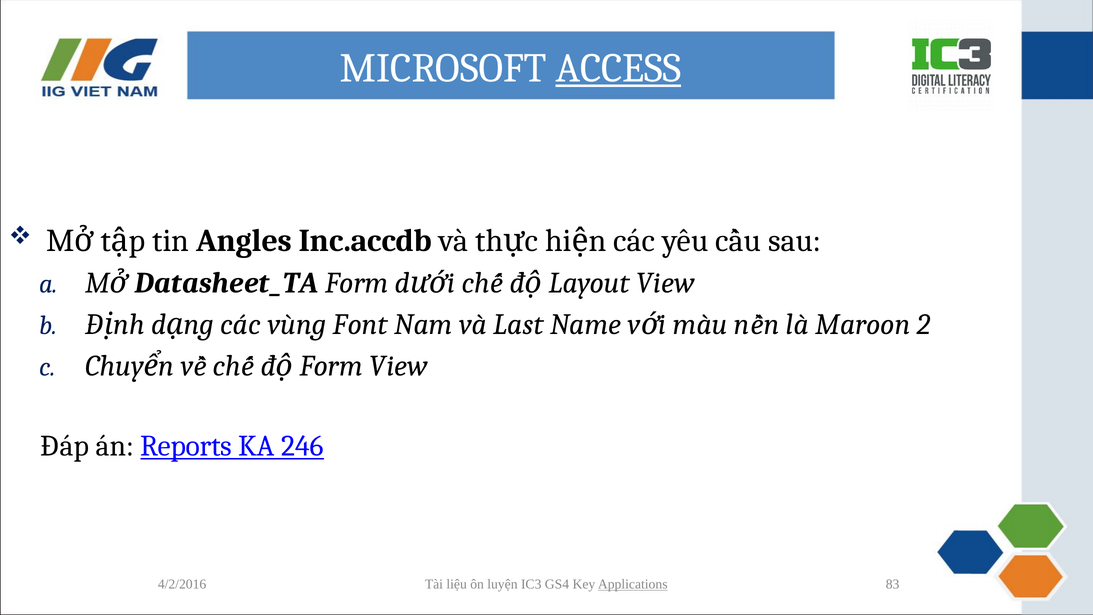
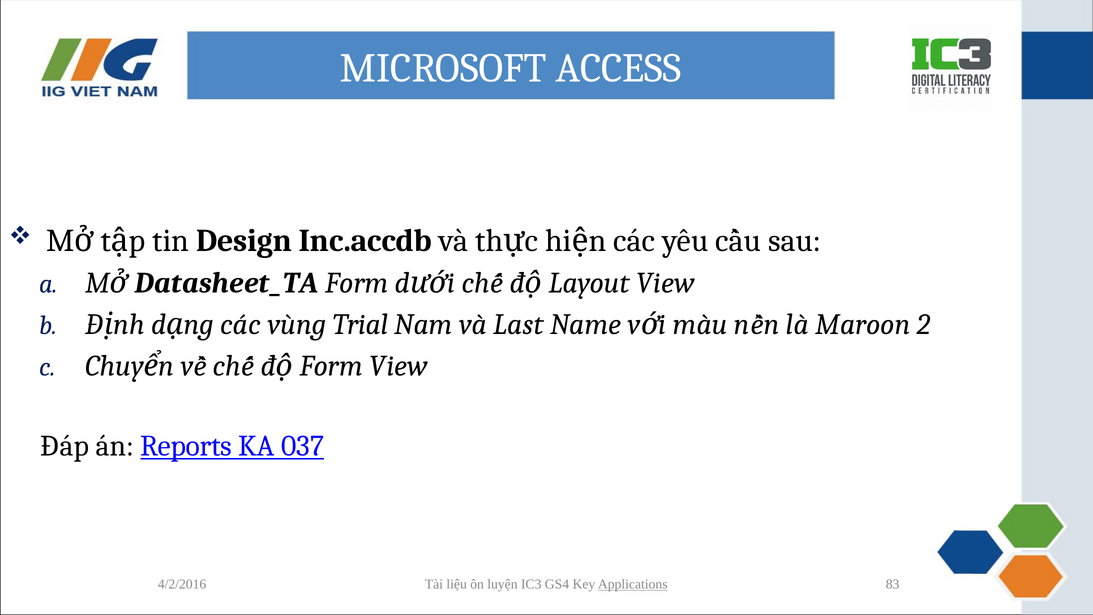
ACCESS underline: present -> none (618, 68)
Angles: Angles -> Design (244, 240)
Font: Font -> Trial (361, 325)
246: 246 -> 037 (302, 446)
